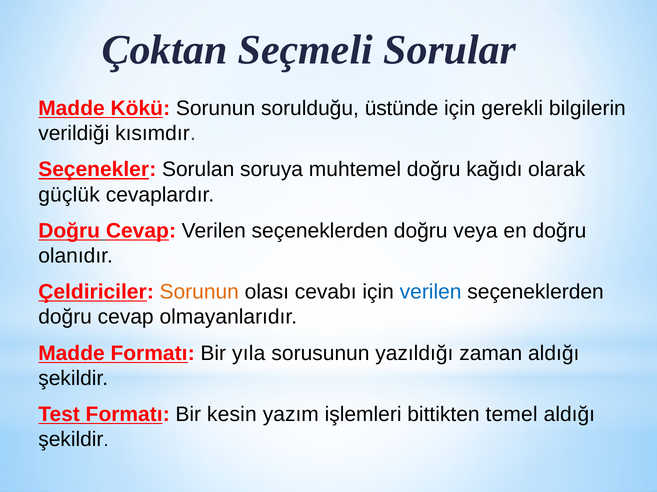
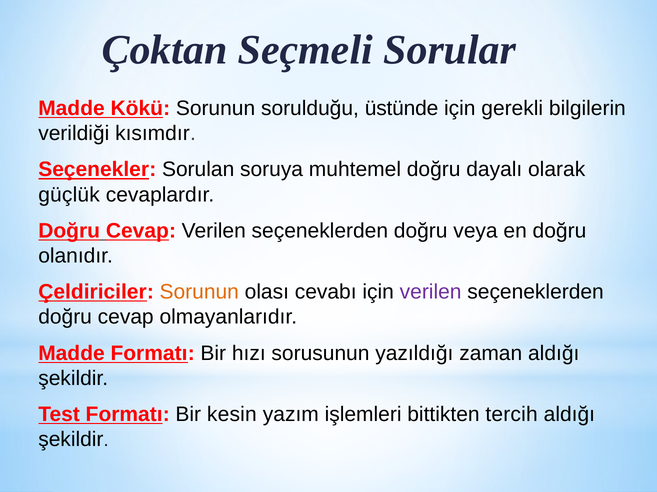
kağıdı: kağıdı -> dayalı (494, 170)
verilen colour: blue -> purple (431, 292)
yıla: yıla -> hızı (249, 354)
temel: temel -> tercih (512, 415)
